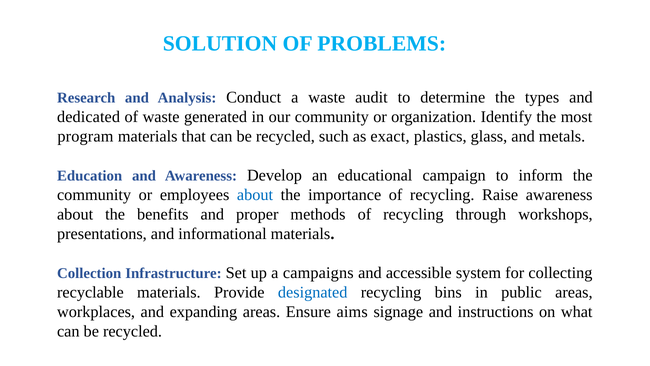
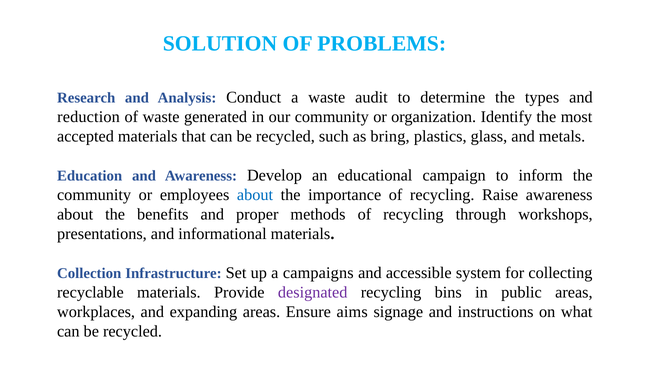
dedicated: dedicated -> reduction (89, 117)
program: program -> accepted (85, 136)
exact: exact -> bring (390, 136)
designated colour: blue -> purple (313, 292)
